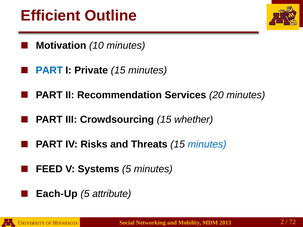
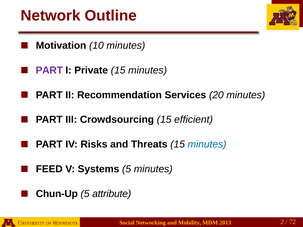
Efficient: Efficient -> Network (51, 16)
PART colour: blue -> purple (49, 70)
whether: whether -> efficient (194, 120)
Each-Up: Each-Up -> Chun-Up (57, 194)
